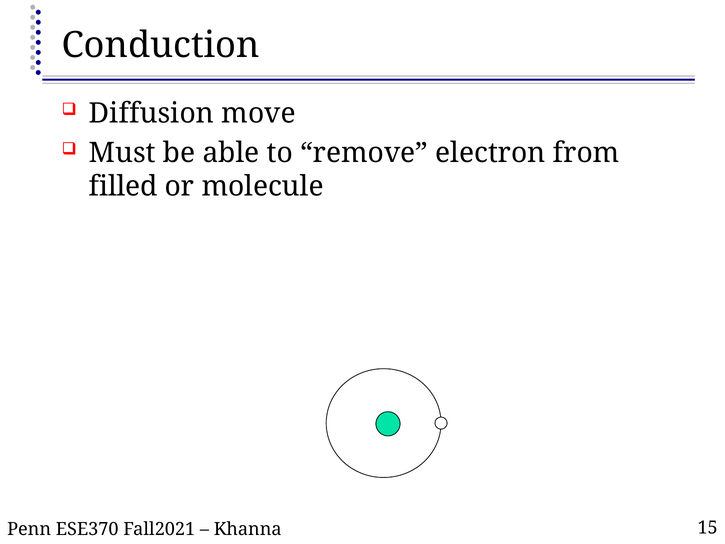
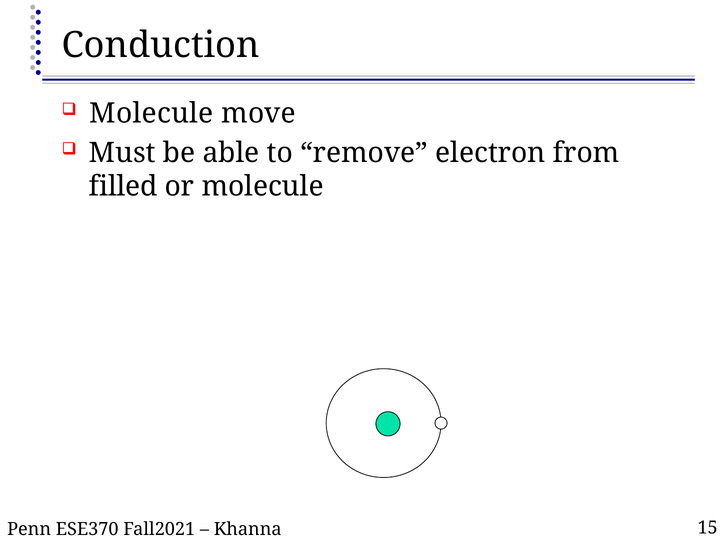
Diffusion: Diffusion -> Molecule (151, 113)
